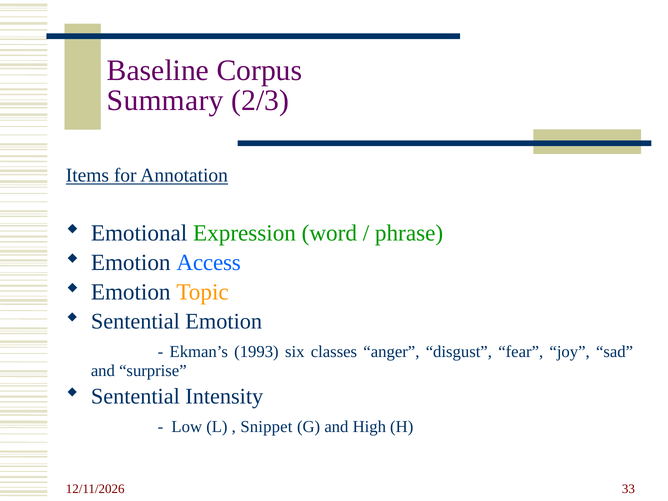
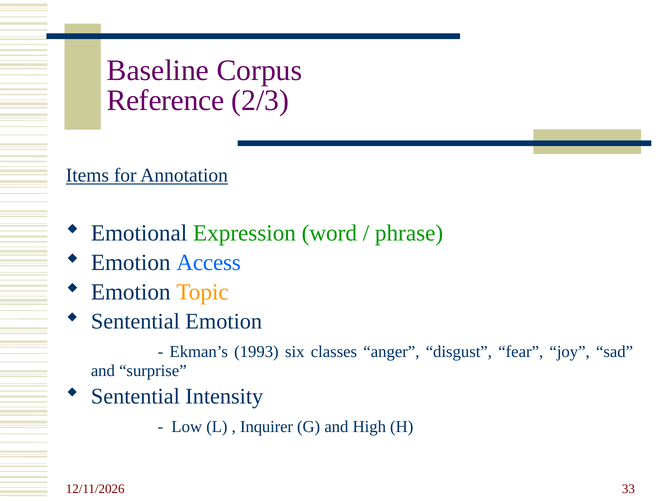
Summary: Summary -> Reference (166, 101)
Snippet: Snippet -> Inquirer (267, 427)
